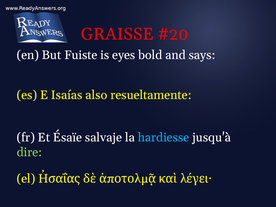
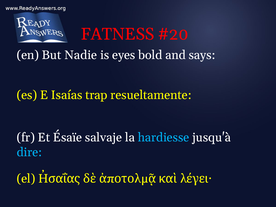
GRAISSE: GRAISSE -> FATNESS (118, 34)
Fuiste: Fuiste -> Nadie (81, 55)
also: also -> trap (96, 95)
dire colour: light green -> light blue (29, 152)
